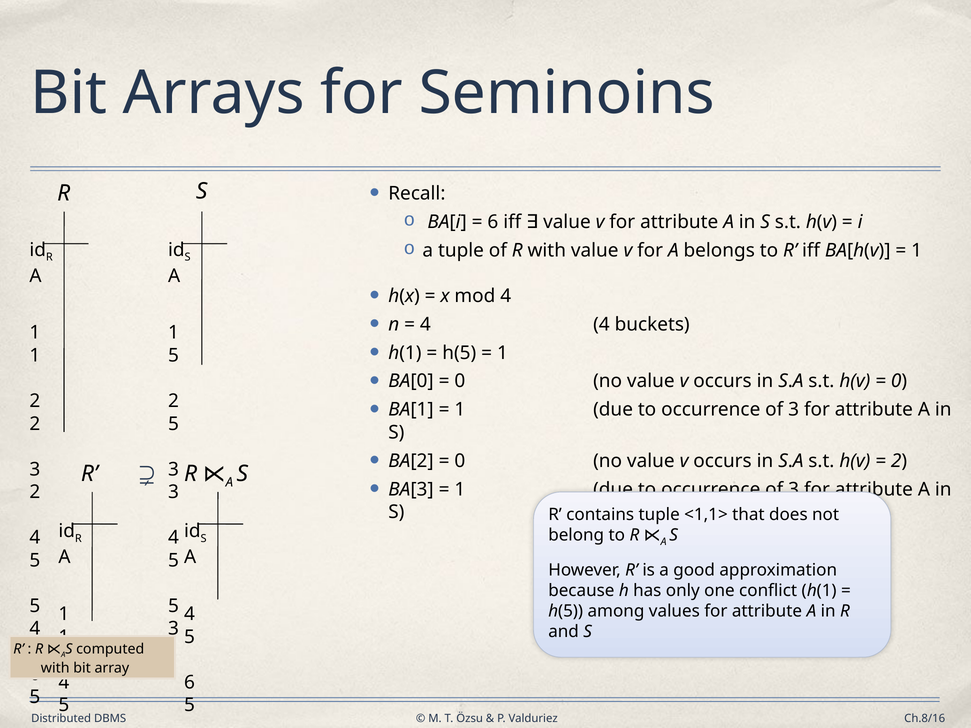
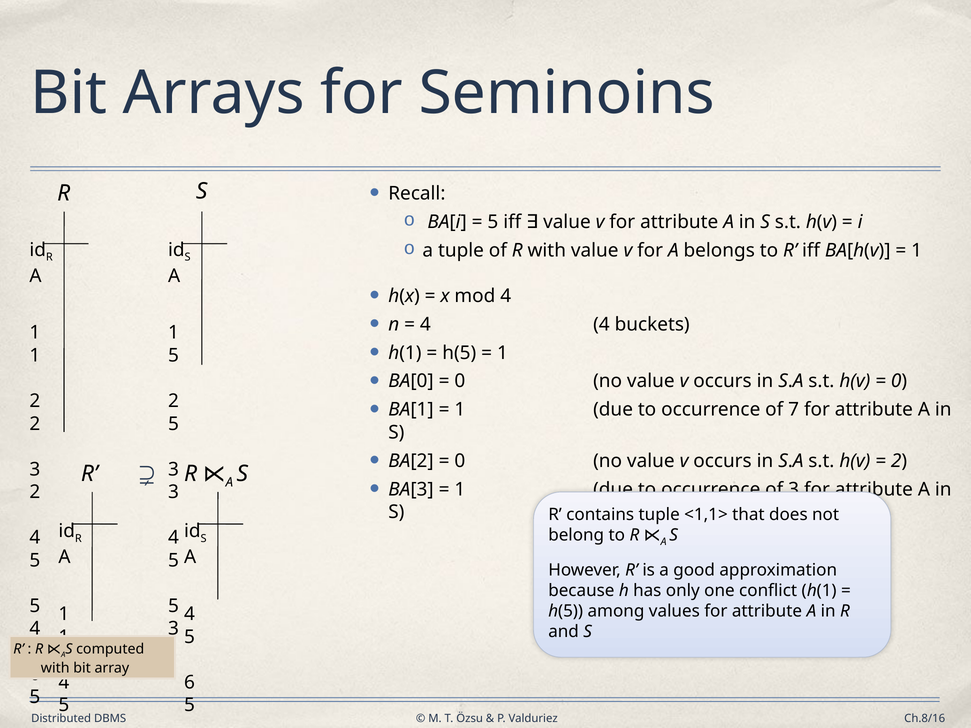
6: 6 -> 5 (493, 222)
3: 3 -> 7 (794, 410)
